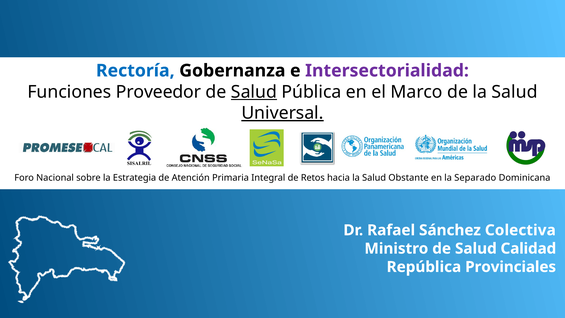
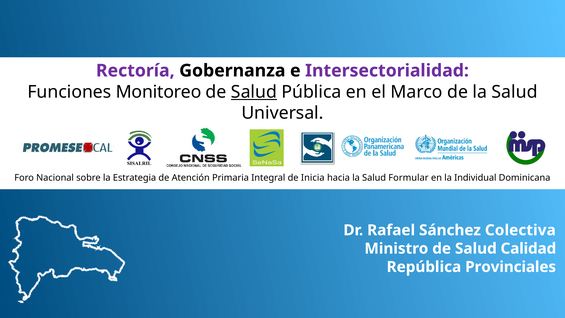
Rectoría colour: blue -> purple (135, 71)
Proveedor: Proveedor -> Monitoreo (159, 92)
Universal underline: present -> none (282, 113)
Retos: Retos -> Inicia (313, 178)
Obstante: Obstante -> Formular (409, 178)
Separado: Separado -> Individual (475, 178)
